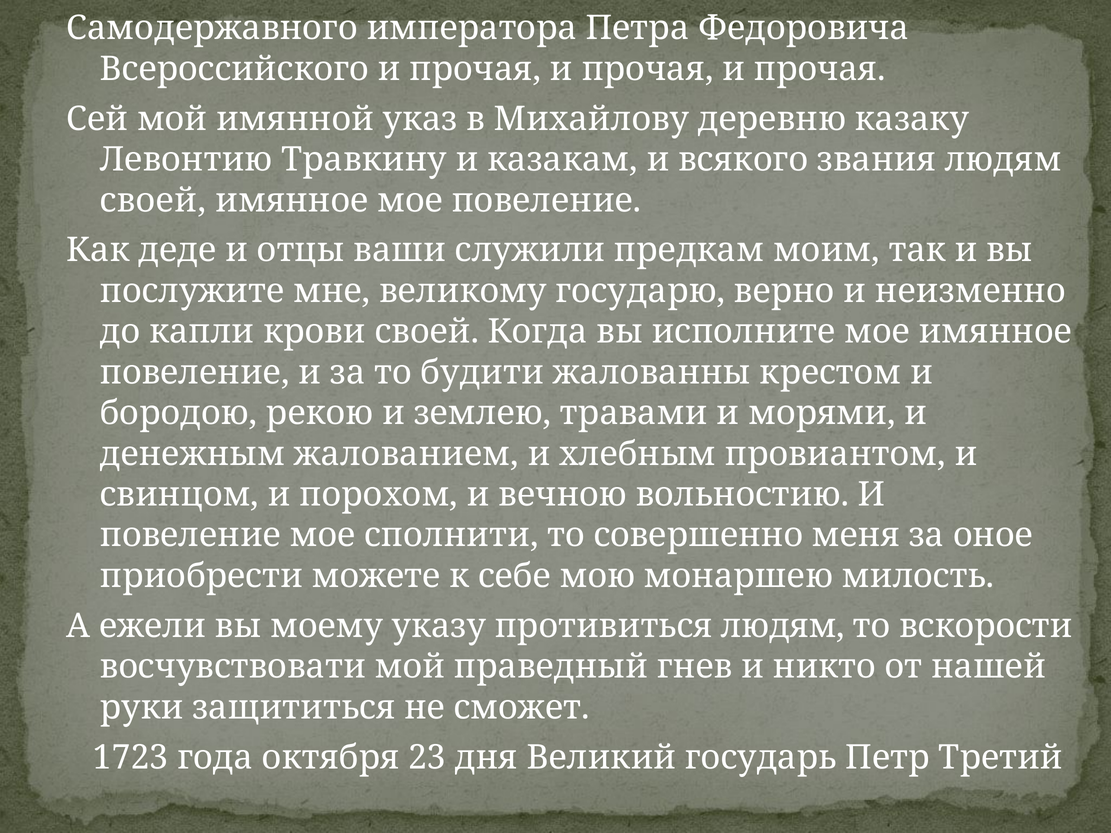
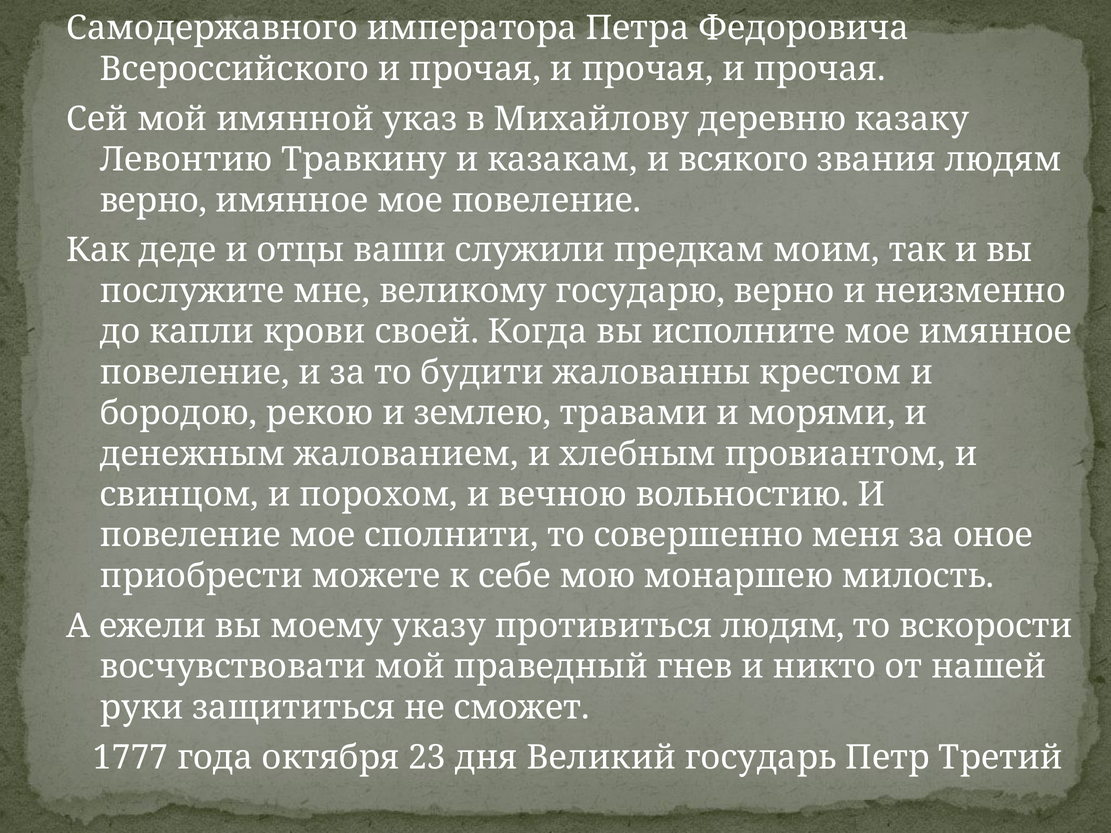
своей: своей -> верно (153, 200)
1723: 1723 -> 1777 (131, 758)
